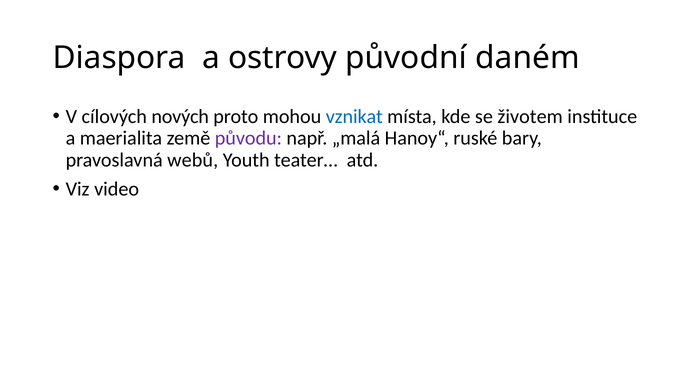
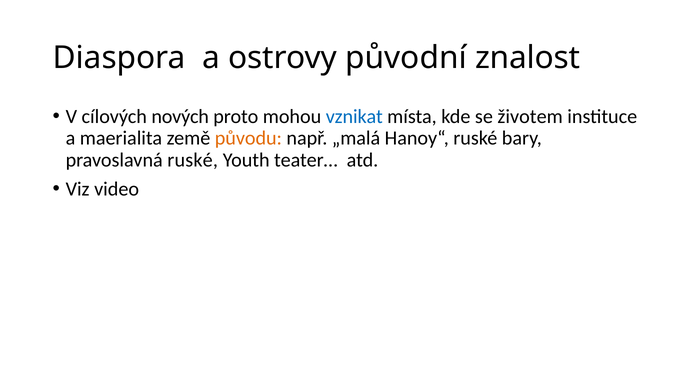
daném: daném -> znalost (528, 58)
původu colour: purple -> orange (248, 139)
pravoslavná webů: webů -> ruské (193, 160)
